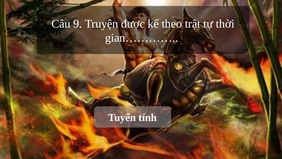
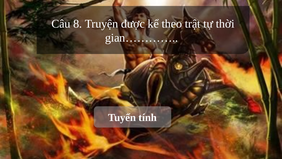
9: 9 -> 8 (78, 24)
